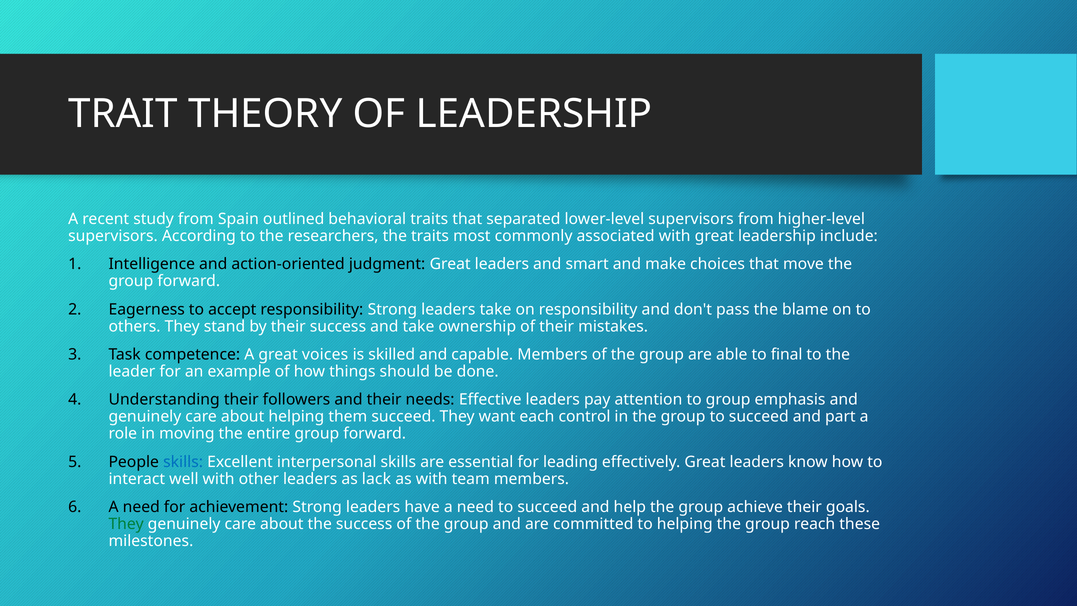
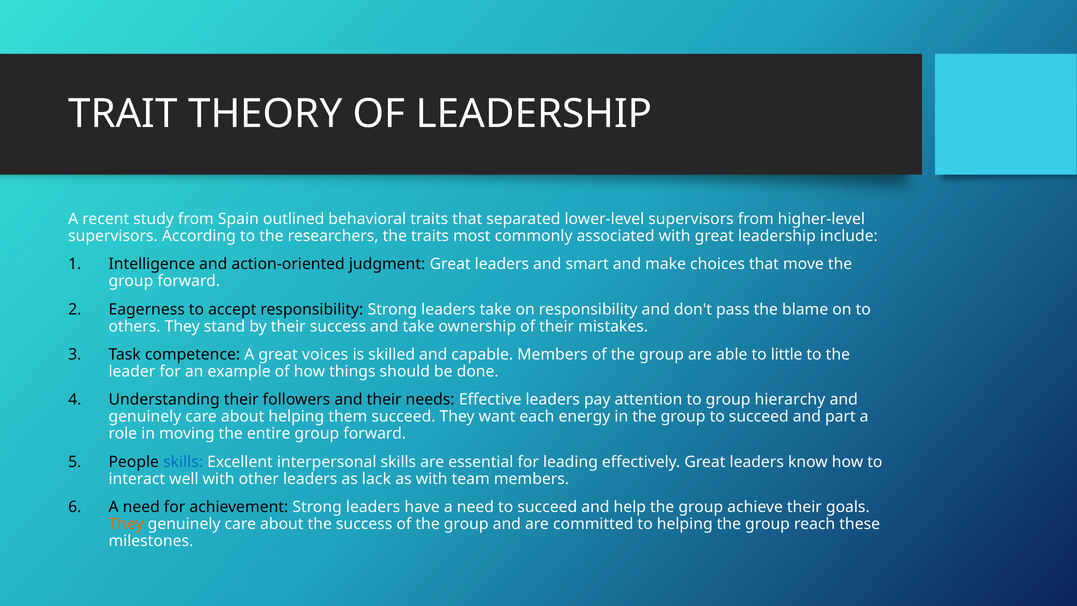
final: final -> little (787, 354)
emphasis: emphasis -> hierarchy (790, 400)
control: control -> energy (584, 417)
They colour: green -> orange (126, 524)
